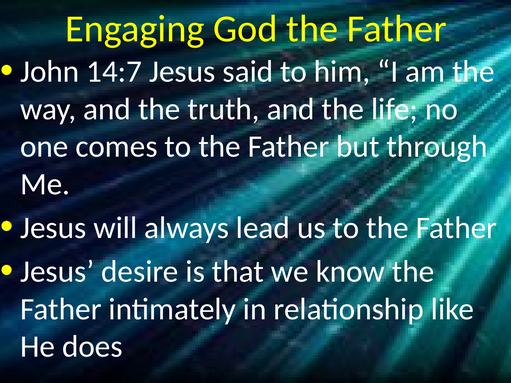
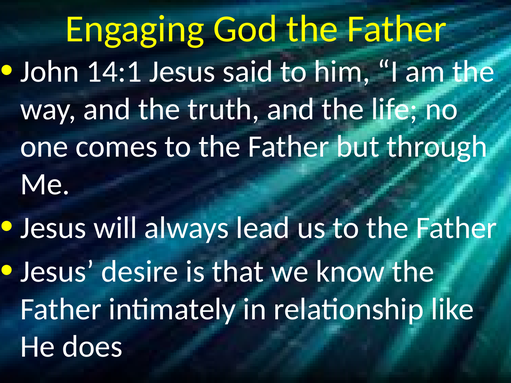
14:7: 14:7 -> 14:1 (114, 72)
